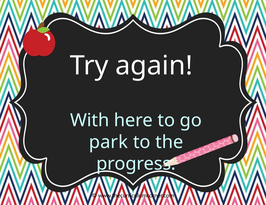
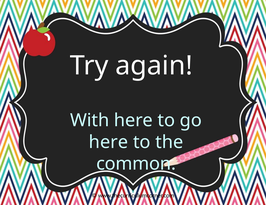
park: park -> here (108, 142)
progress: progress -> common (136, 164)
